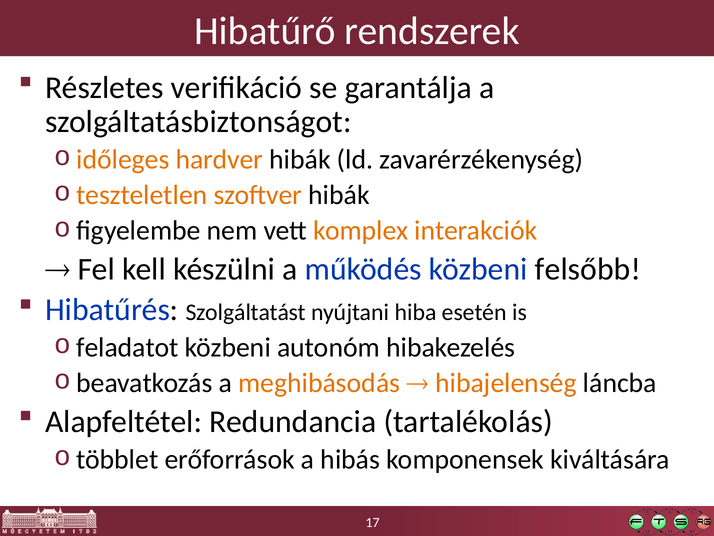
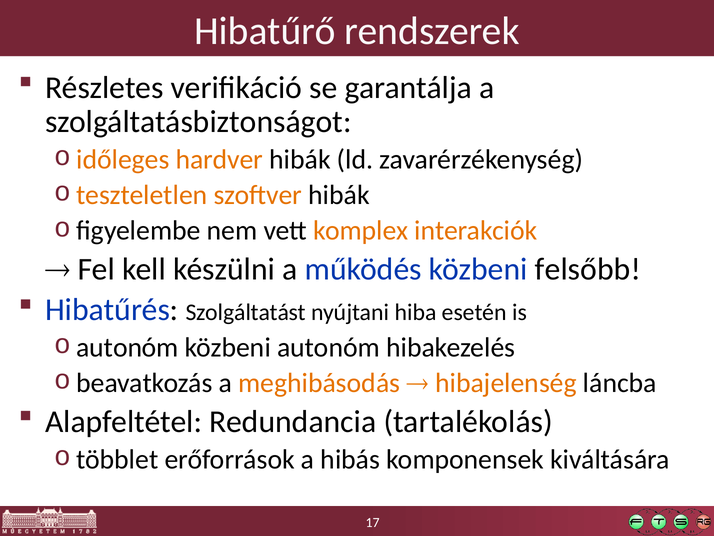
feladatot: feladatot -> autonóm (127, 347)
